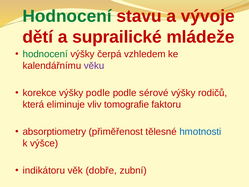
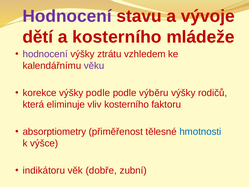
Hodnocení colour: green -> purple (67, 16)
a suprailické: suprailické -> kosterního (117, 37)
hodnocení colour: green -> purple (45, 54)
čerpá: čerpá -> ztrátu (109, 54)
sérové: sérové -> výběru (154, 93)
vliv tomografie: tomografie -> kosterního (127, 104)
